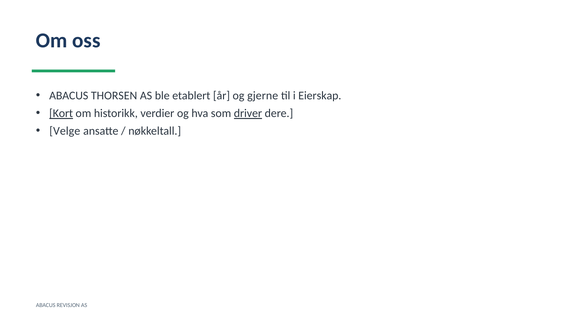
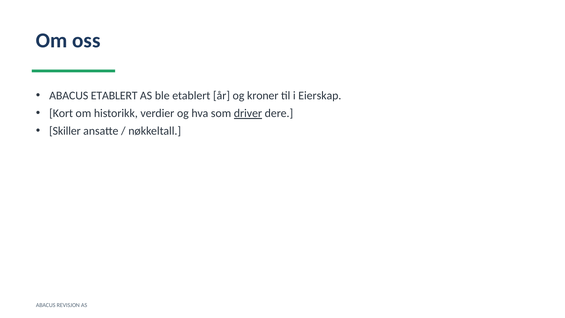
ABACUS THORSEN: THORSEN -> ETABLERT (114, 96)
gjerne: gjerne -> kroner (263, 96)
Kort underline: present -> none (61, 113)
Velge: Velge -> Skiller (65, 131)
